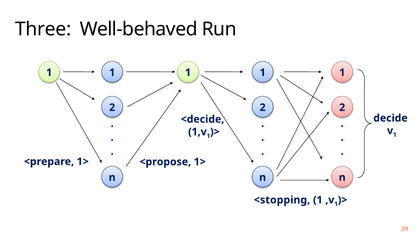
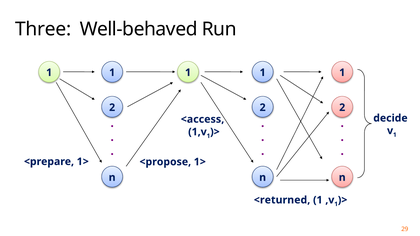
<decide: <decide -> <access (203, 119)
<stopping: <stopping -> <returned (282, 200)
